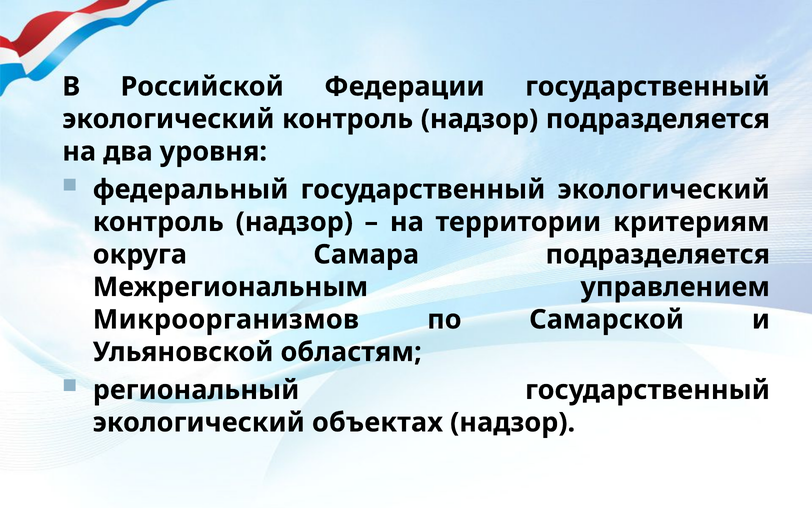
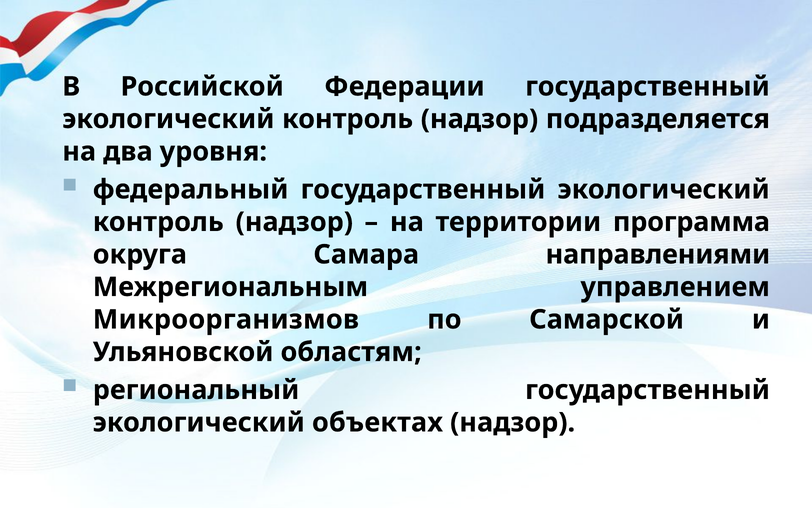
критериям: критериям -> программа (691, 222)
Самара подразделяется: подразделяется -> направлениями (658, 254)
